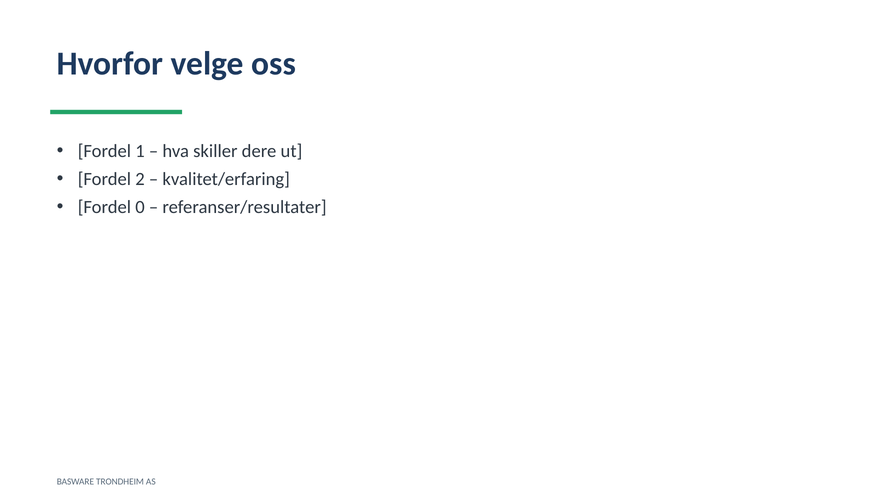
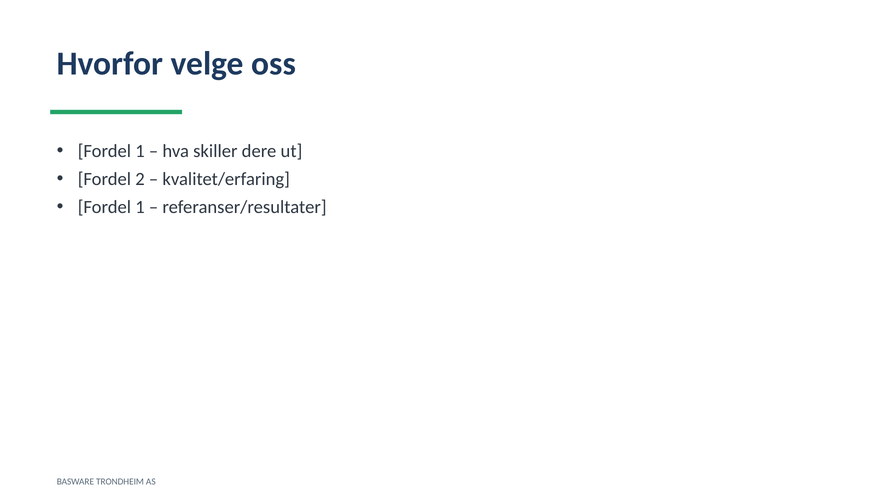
0: 0 -> 1 (140, 207)
